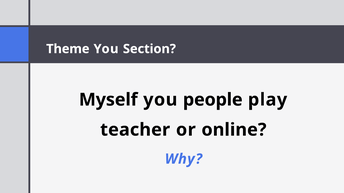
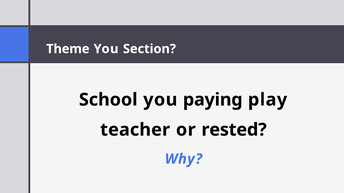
Myself: Myself -> School (108, 100)
people: people -> paying (213, 100)
online: online -> rested (234, 130)
